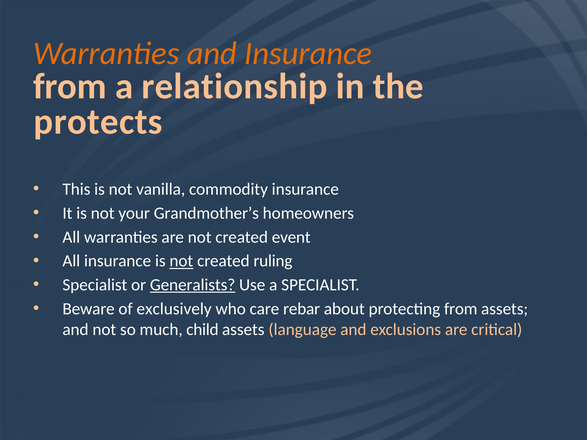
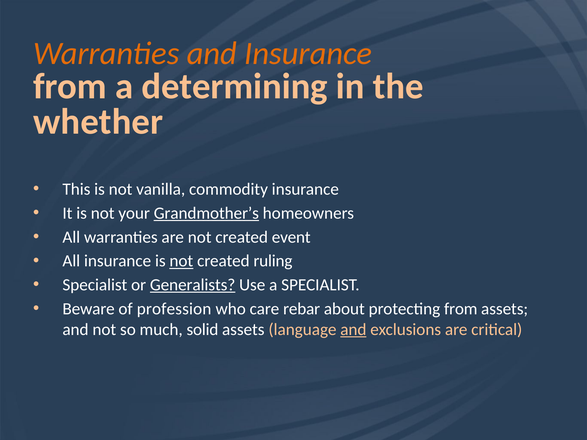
relationship: relationship -> determining (235, 86)
protects: protects -> whether (98, 122)
Grandmother’s underline: none -> present (206, 213)
exclusively: exclusively -> profession (174, 309)
child: child -> solid (202, 330)
and underline: none -> present (353, 330)
